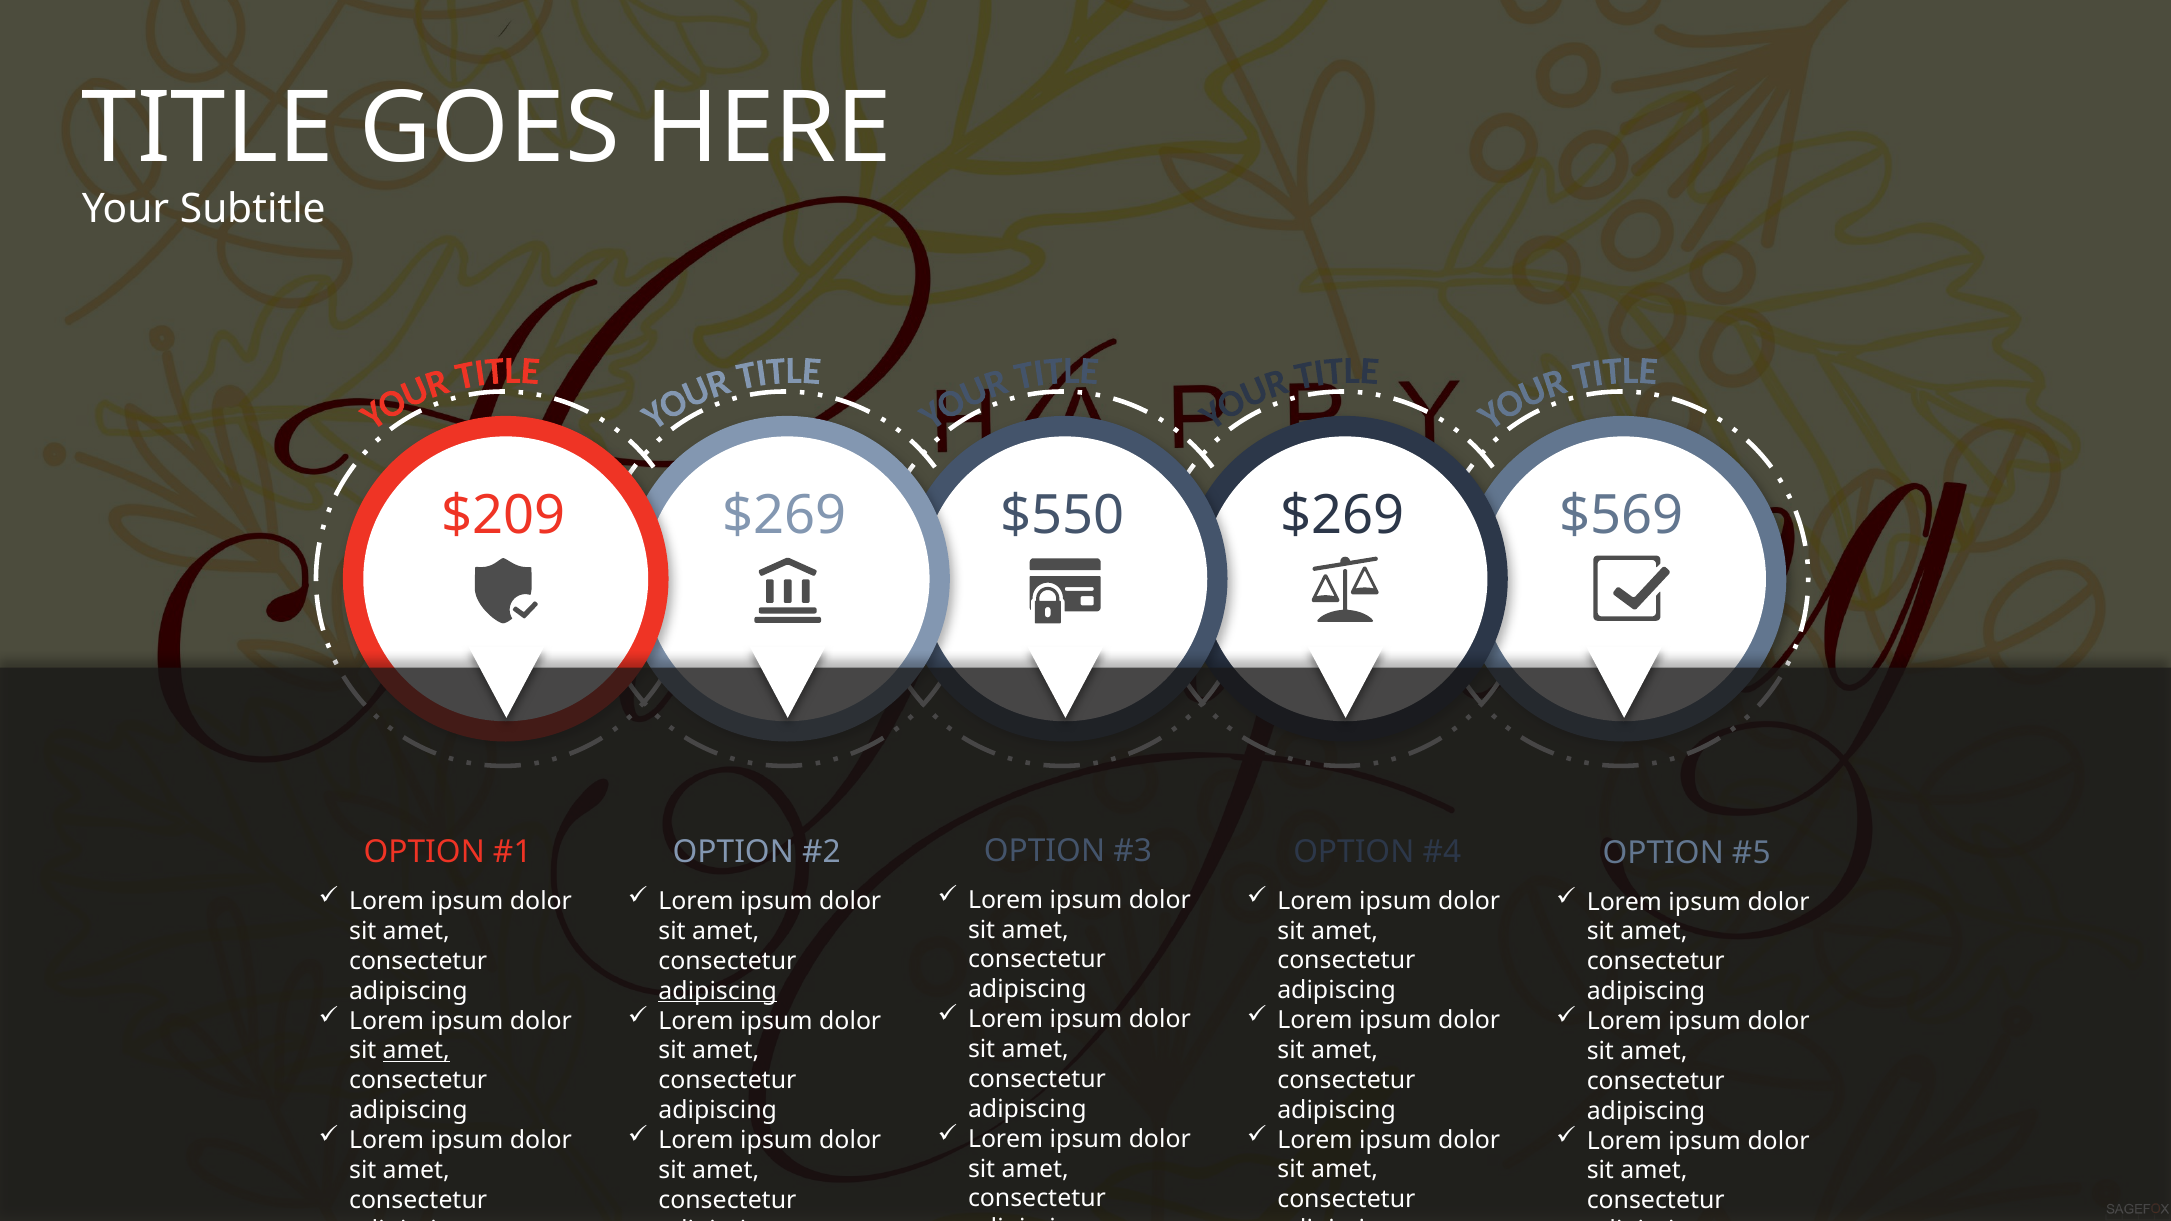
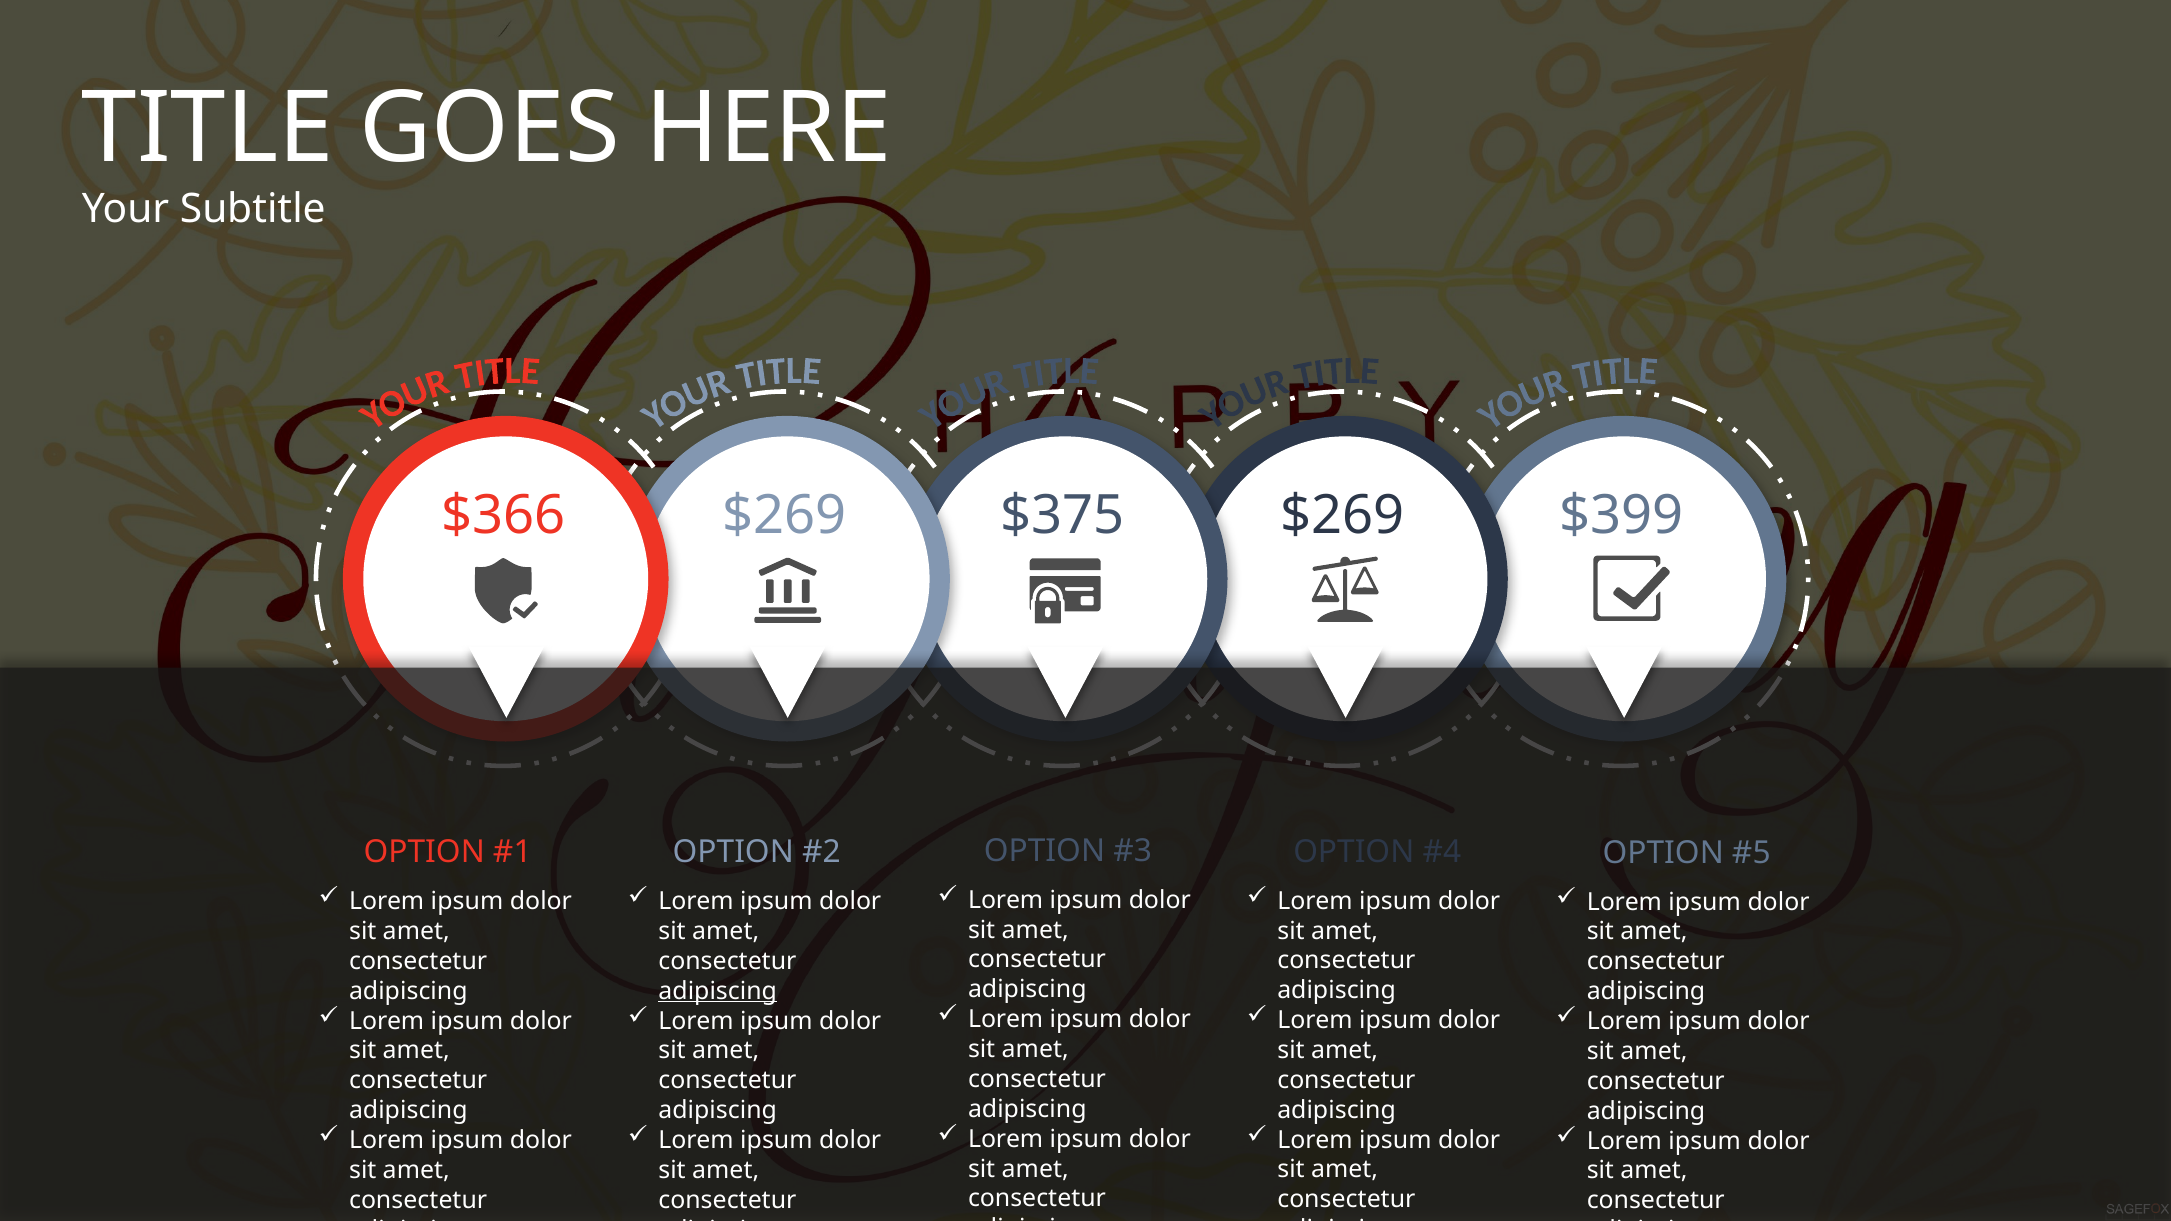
$209: $209 -> $366 (503, 516)
$550: $550 -> $375 (1062, 516)
$569: $569 -> $399 (1621, 516)
amet underline: present -> none (416, 1051)
